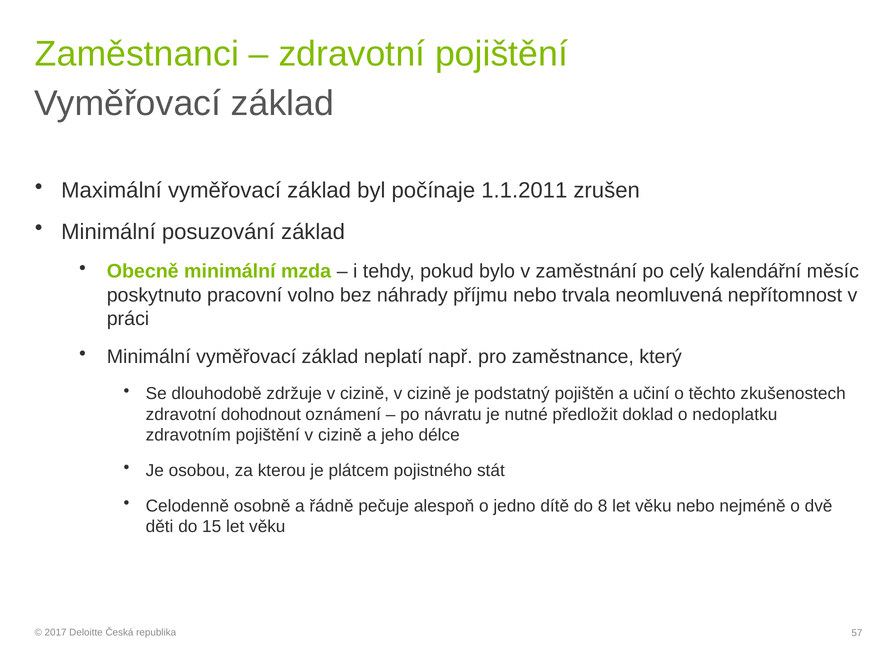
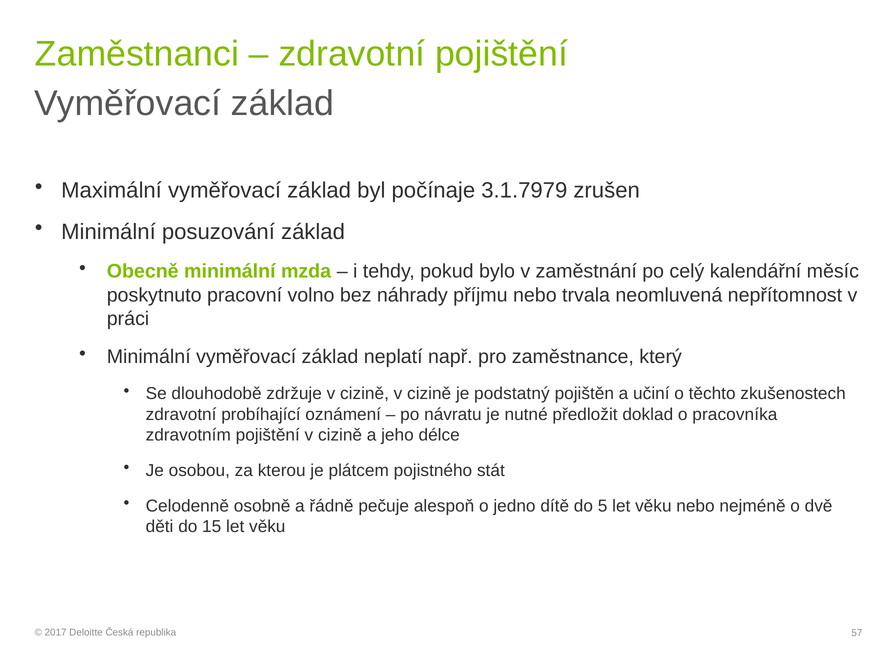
1.1.2011: 1.1.2011 -> 3.1.7979 (524, 190)
dohodnout: dohodnout -> probíhající (261, 414)
nedoplatku: nedoplatku -> pracovníka (735, 414)
8: 8 -> 5 (603, 506)
